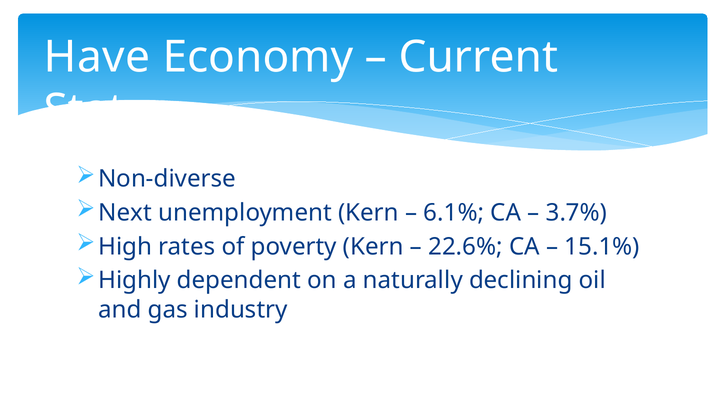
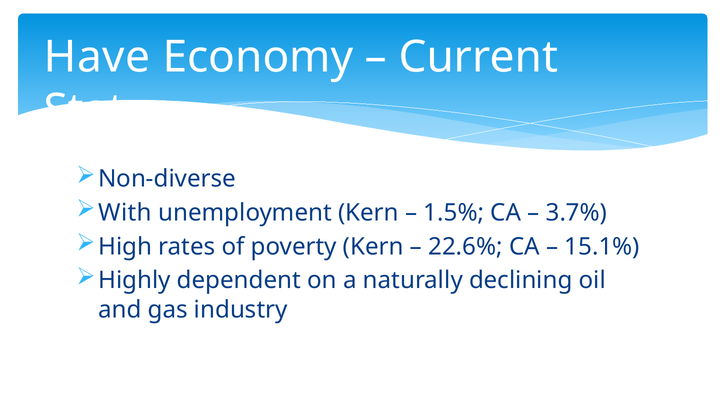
Next: Next -> With (125, 213)
6.1%: 6.1% -> 1.5% (454, 213)
